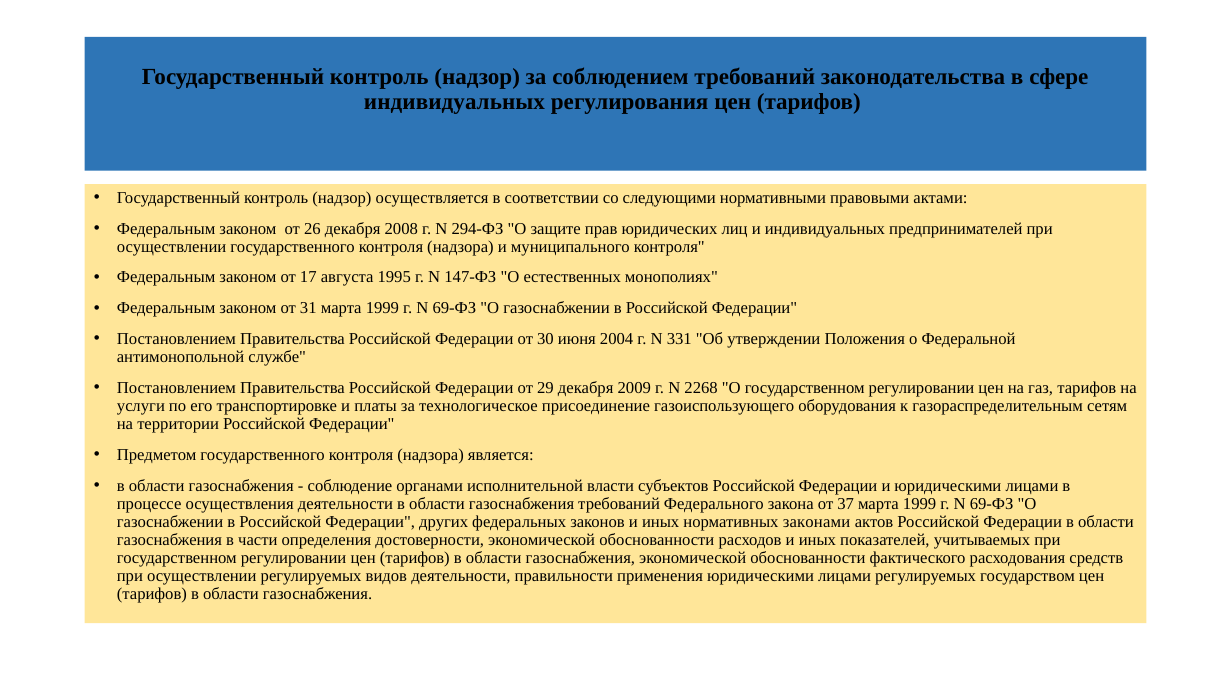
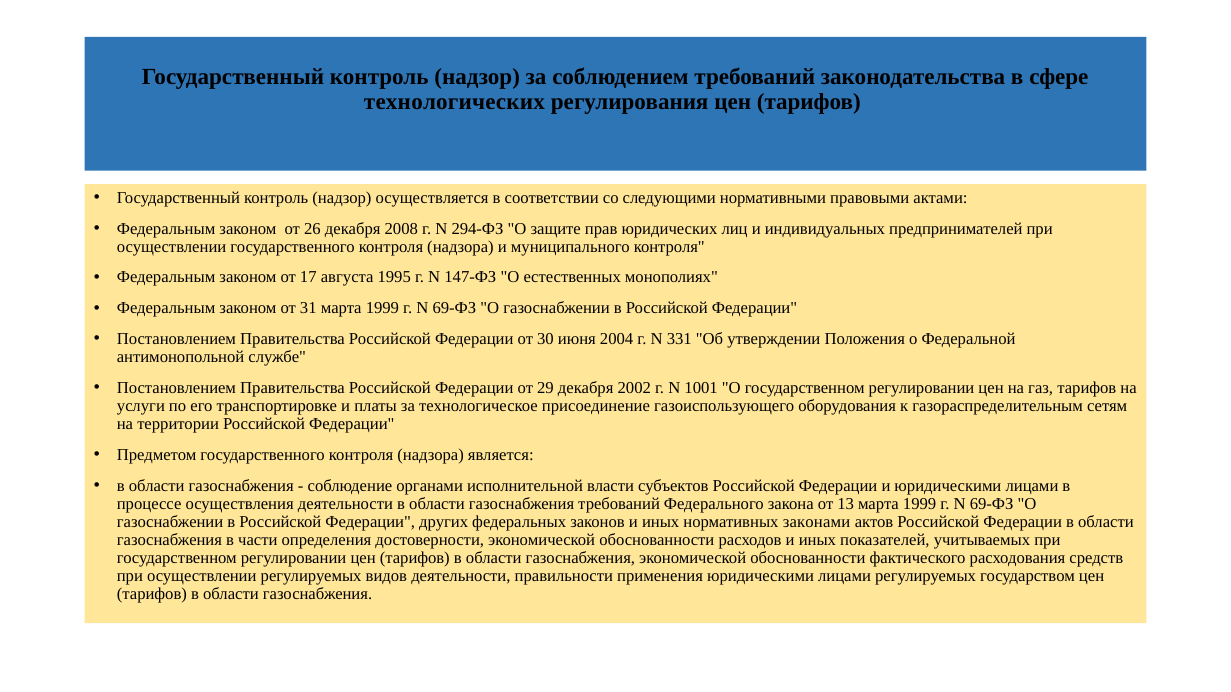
индивидуальных: индивидуальных -> технологических (454, 102)
2009: 2009 -> 2002 (634, 388)
2268: 2268 -> 1001 (701, 388)
37: 37 -> 13 (846, 504)
